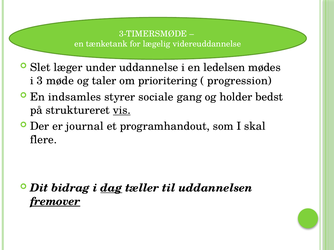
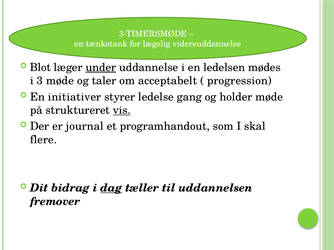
Slet: Slet -> Blot (40, 68)
under underline: none -> present (101, 68)
prioritering: prioritering -> acceptabelt (168, 81)
indsamles: indsamles -> initiativer (75, 97)
sociale: sociale -> ledelse (156, 97)
holder bedst: bedst -> møde (269, 97)
fremover underline: present -> none (55, 202)
